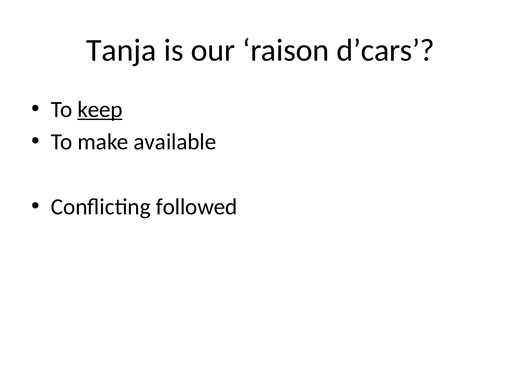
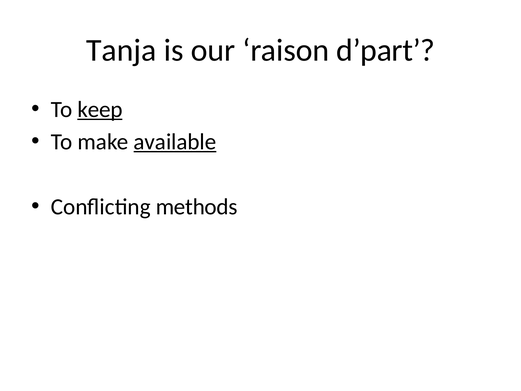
d’cars: d’cars -> d’part (386, 50)
available underline: none -> present (175, 142)
followed: followed -> methods (197, 207)
